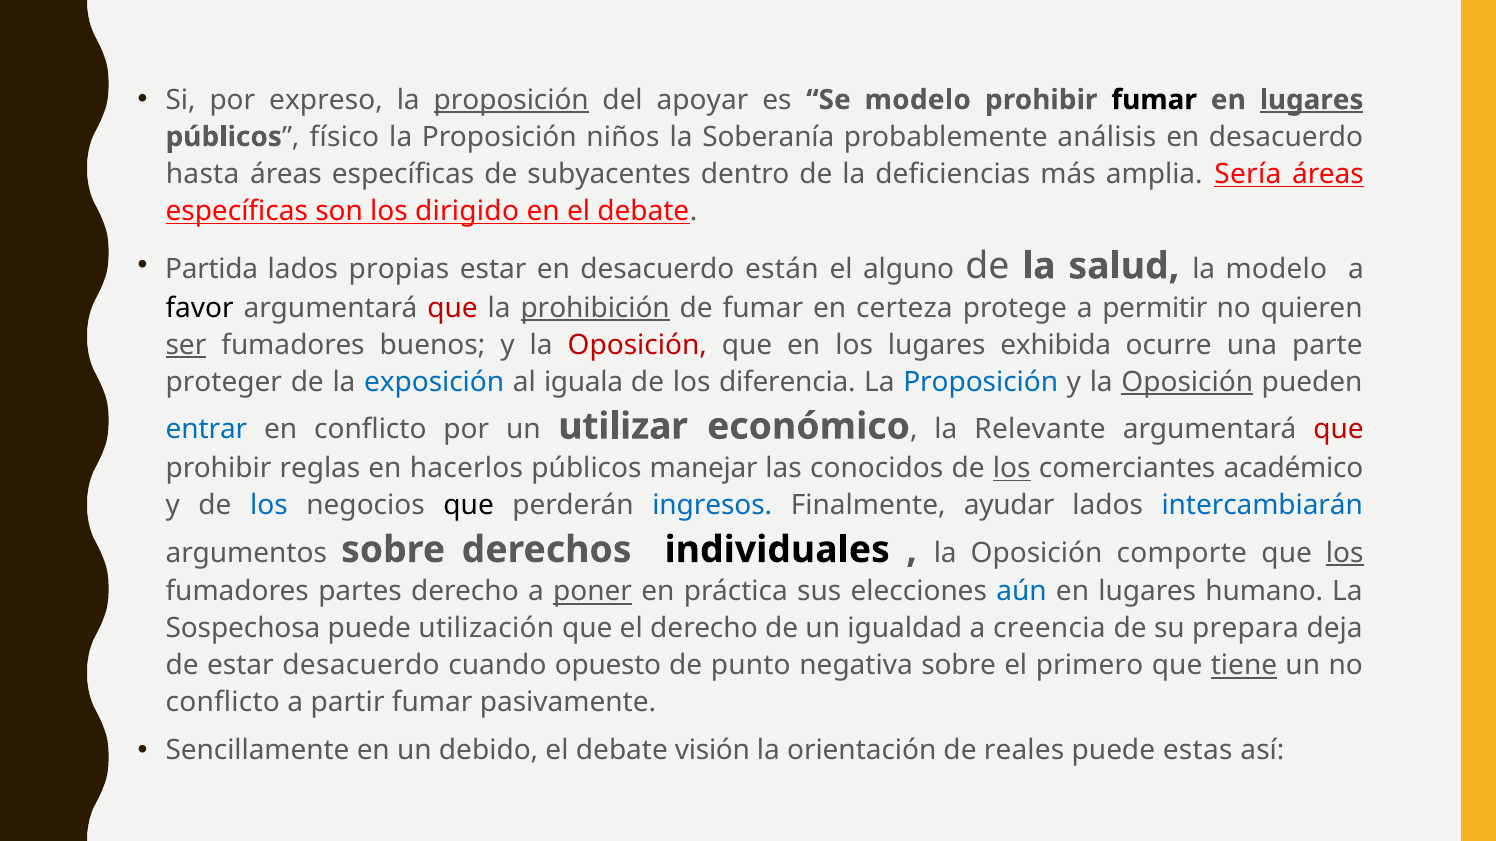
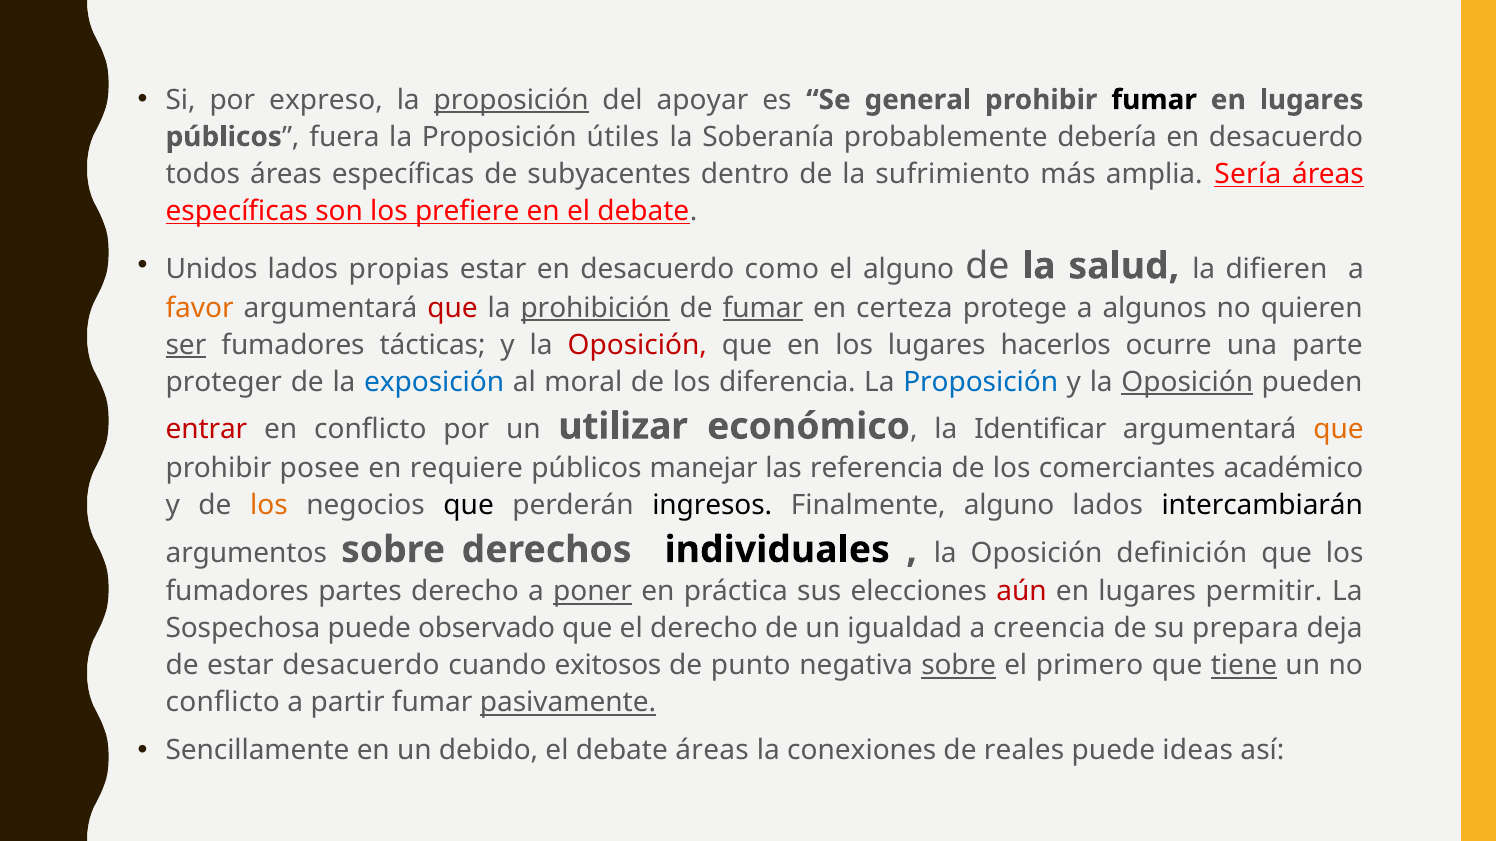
Se modelo: modelo -> general (918, 100)
lugares underline: present -> none (1312, 100)
físico: físico -> fuera (344, 137)
niños: niños -> útiles (623, 137)
análisis: análisis -> debería (1107, 137)
hasta: hasta -> todos (203, 174)
deficiencias: deficiencias -> sufrimiento (953, 174)
dirigido: dirigido -> prefiere (467, 211)
Partida: Partida -> Unidos (212, 269)
están: están -> como (782, 269)
la modelo: modelo -> difieren (1276, 269)
favor colour: black -> orange (200, 308)
fumar underline: none -> present (763, 308)
permitir: permitir -> algunos (1155, 308)
buenos: buenos -> tácticas (433, 345)
exhibida: exhibida -> hacerlos (1056, 345)
iguala: iguala -> moral (583, 382)
entrar colour: blue -> red (206, 430)
Relevante: Relevante -> Identificar (1040, 430)
que colour: red -> orange (1339, 430)
reglas: reglas -> posee (320, 469)
hacerlos: hacerlos -> requiere (466, 469)
conocidos: conocidos -> referencia (877, 469)
los underline: present -> none (1012, 469)
los colour: blue -> orange (269, 506)
ingresos colour: blue -> black (712, 506)
Finalmente ayudar: ayudar -> alguno (1009, 506)
intercambiarán colour: blue -> black (1262, 506)
comporte: comporte -> definición (1182, 553)
los underline: present -> none (1345, 553)
aún colour: blue -> red (1022, 592)
humano: humano -> permitir (1264, 592)
utilización: utilización -> observado (487, 629)
opuesto: opuesto -> exitosos (608, 666)
sobre underline: none -> present (959, 666)
pasivamente underline: none -> present (568, 703)
debate visión: visión -> áreas (712, 751)
orientación: orientación -> conexiones (862, 751)
estas: estas -> ideas (1198, 751)
